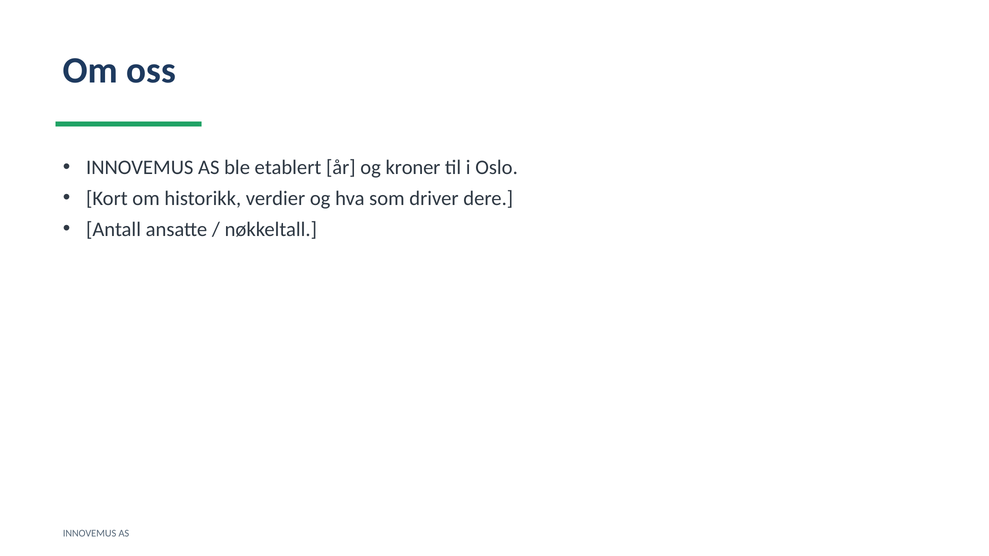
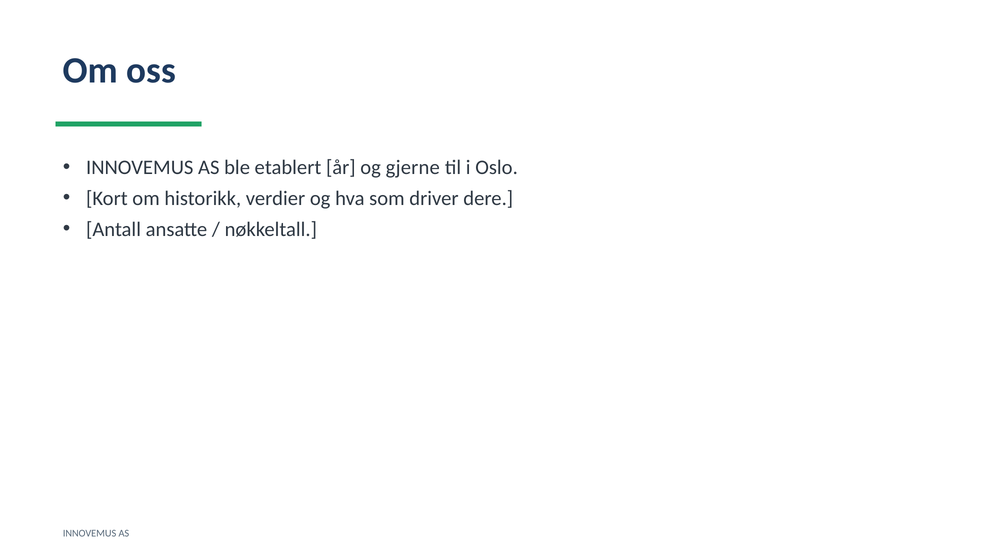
kroner: kroner -> gjerne (413, 168)
